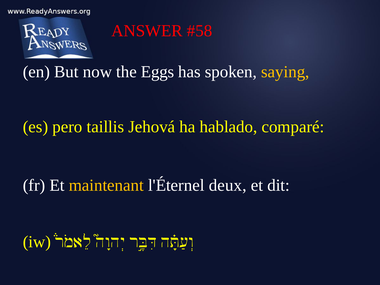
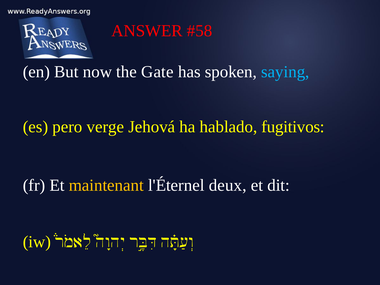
Eggs: Eggs -> Gate (157, 72)
saying colour: yellow -> light blue (285, 72)
taillis: taillis -> verge (105, 127)
comparé: comparé -> fugitivos (293, 127)
